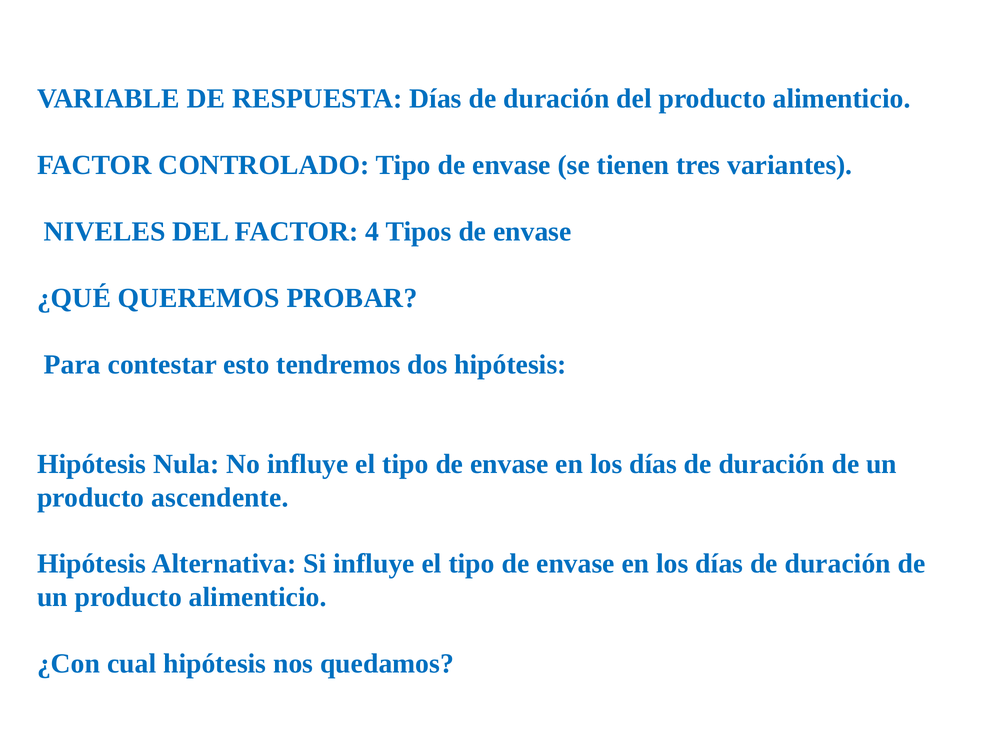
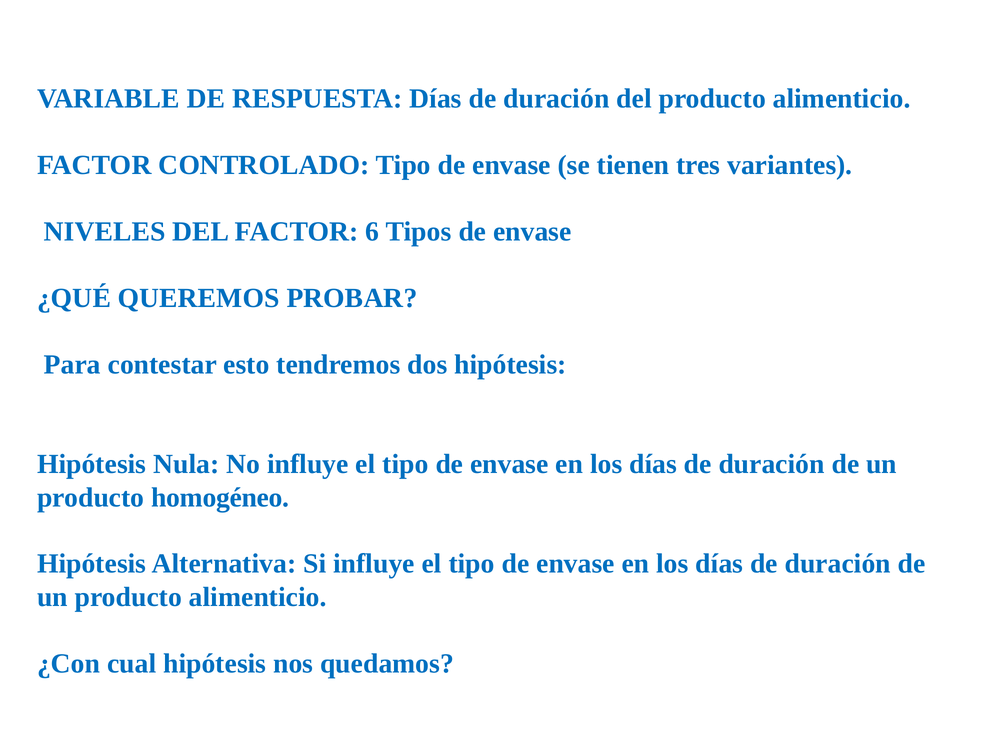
4: 4 -> 6 (372, 232)
ascendente: ascendente -> homogéneo (220, 497)
